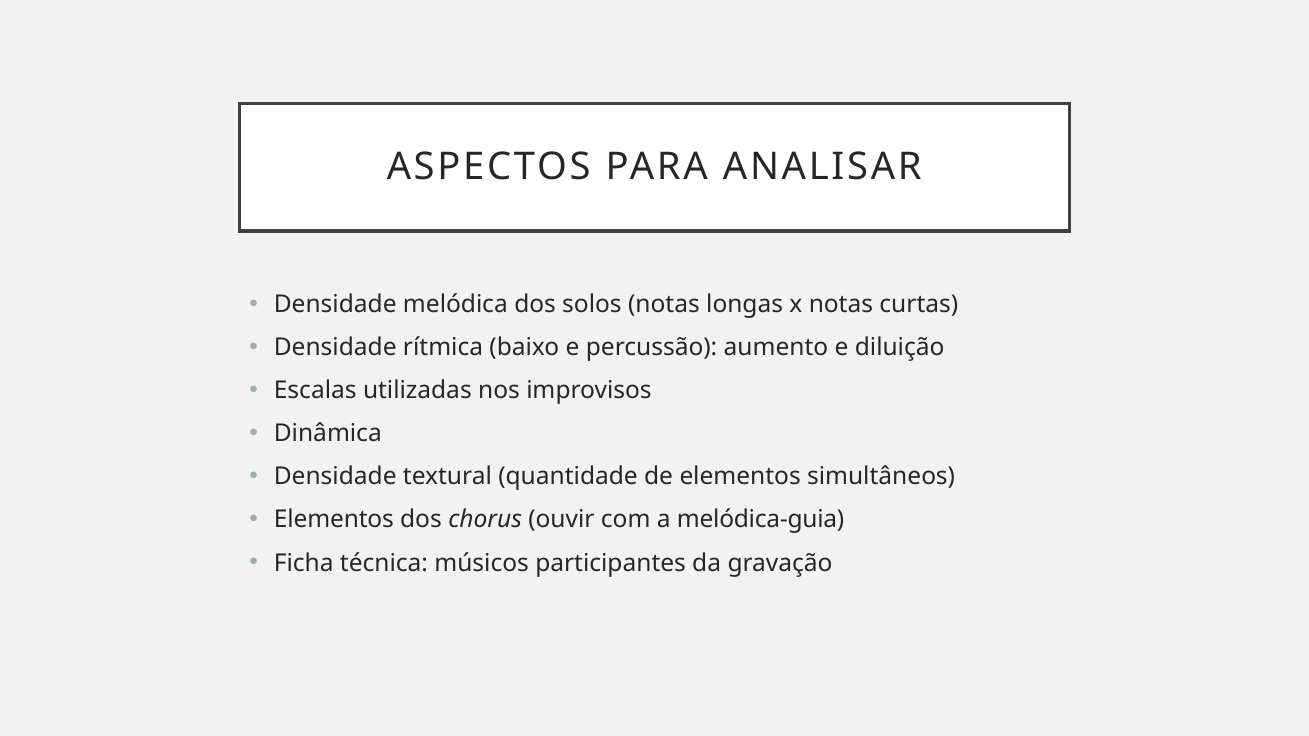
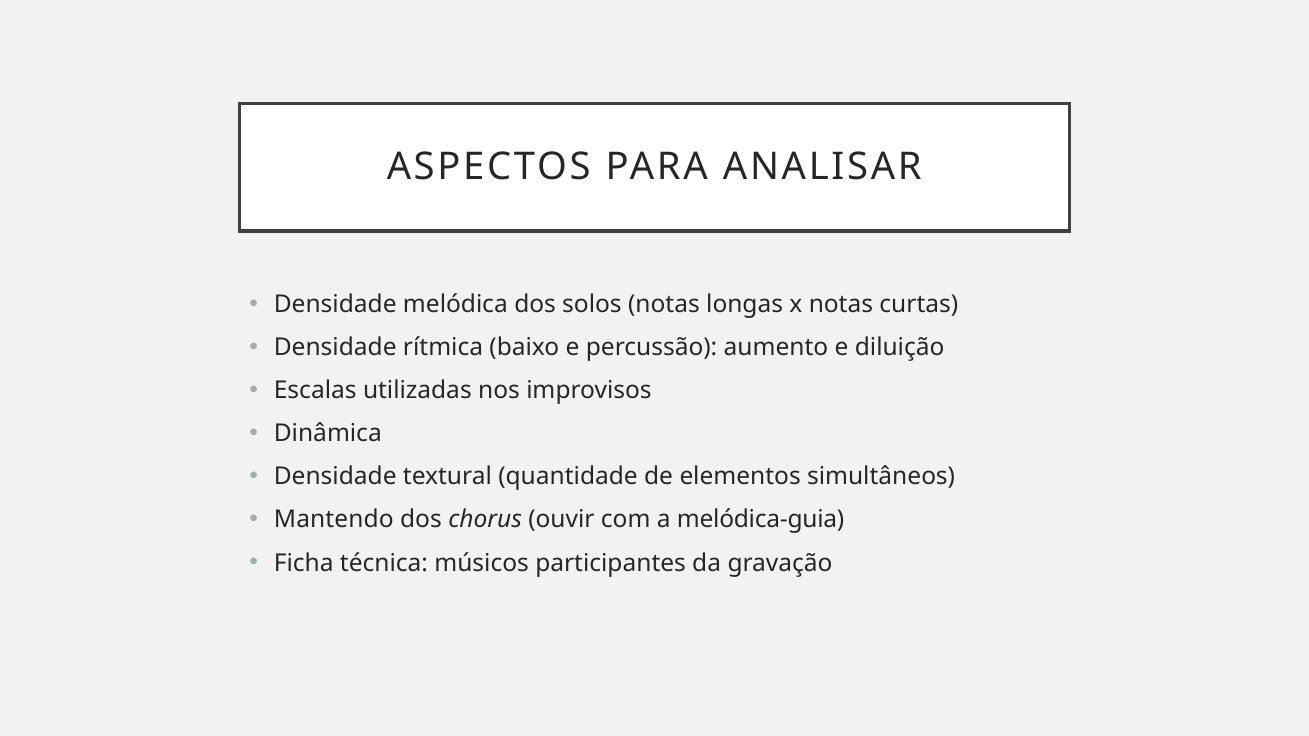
Elementos: Elementos -> Mantendo (334, 520)
